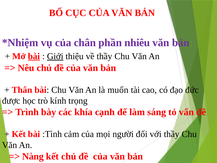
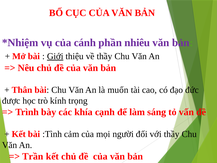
chân: chân -> cánh (85, 43)
bài underline: present -> none (34, 56)
Nàng: Nàng -> Trần (33, 156)
